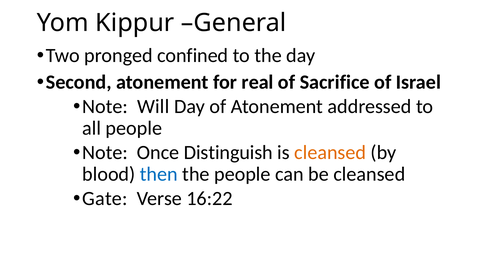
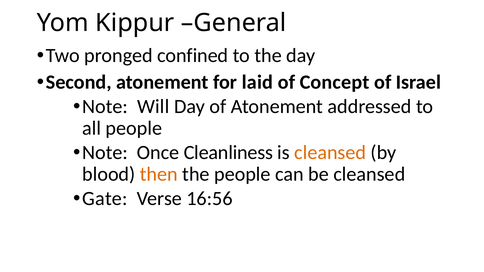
real: real -> laid (257, 82)
Sacrifice: Sacrifice -> Concept (335, 82)
Distinguish: Distinguish -> Cleanliness (228, 153)
then colour: blue -> orange (159, 174)
16:22: 16:22 -> 16:56 (210, 199)
